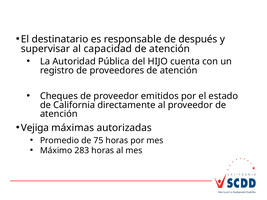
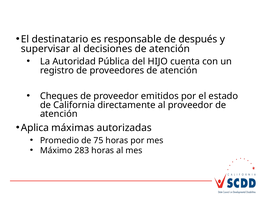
capacidad: capacidad -> decisiones (108, 49)
Vejiga: Vejiga -> Aplica (35, 128)
